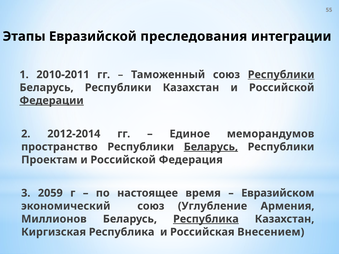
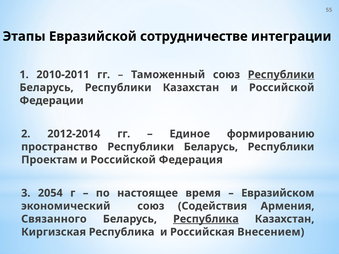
преследования: преследования -> сотрудничестве (194, 36)
Федерации underline: present -> none (52, 101)
меморандумов: меморандумов -> формированию (271, 134)
Беларусь underline: present -> none (211, 147)
2059: 2059 -> 2054 (50, 193)
Углубление: Углубление -> Содействия (213, 206)
Миллионов: Миллионов -> Связанного (54, 219)
